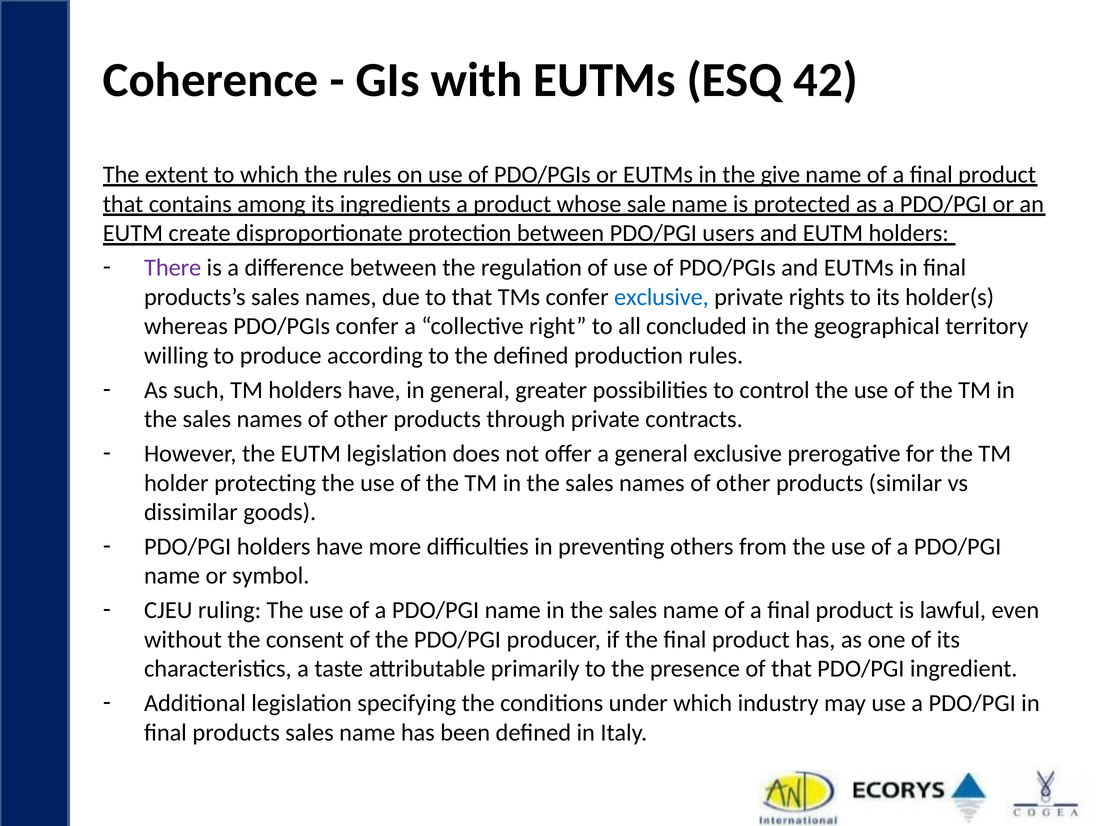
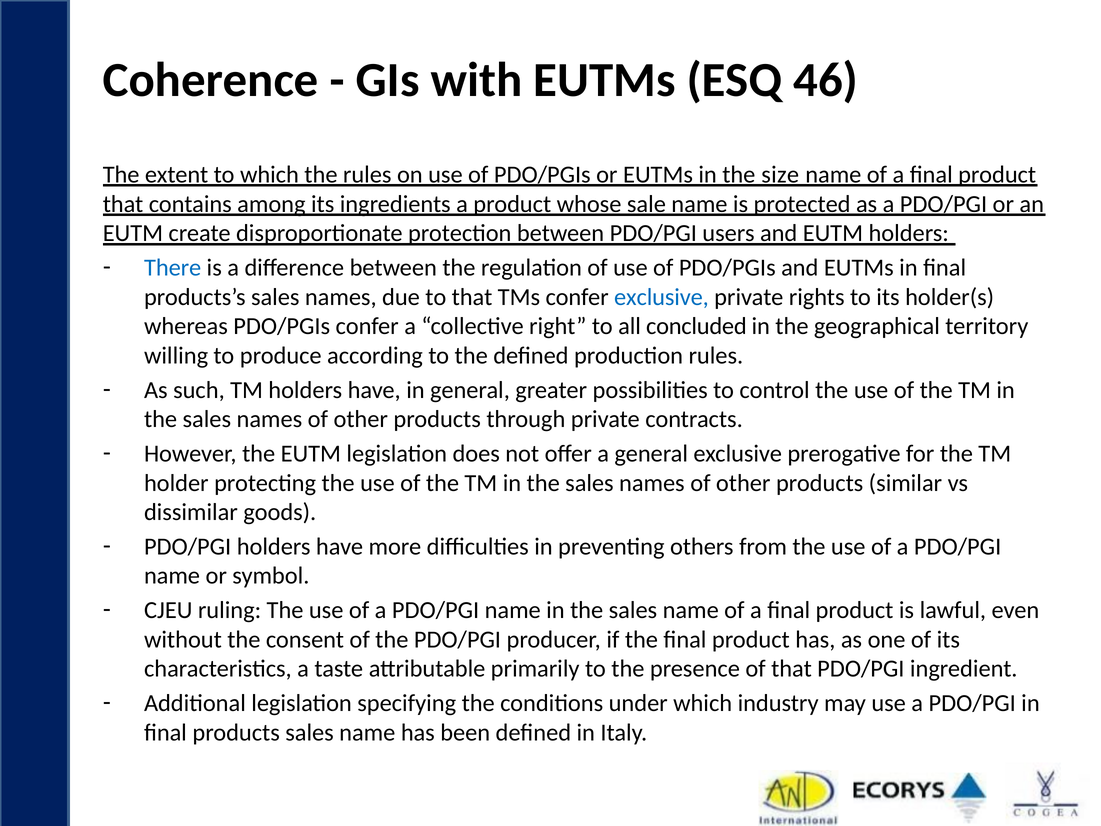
42: 42 -> 46 (826, 80)
give: give -> size (780, 175)
There colour: purple -> blue (173, 268)
